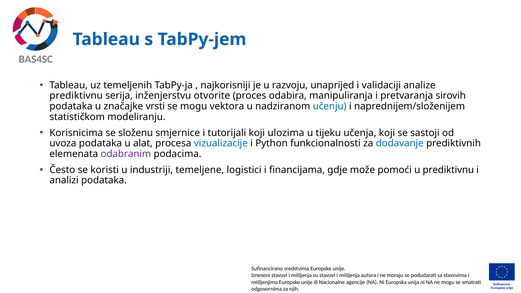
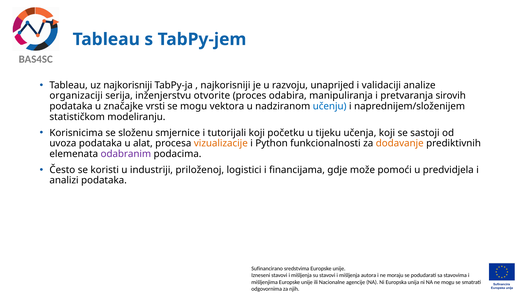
uz temeljenih: temeljenih -> najkorisniji (128, 85)
prediktivnu: prediktivnu -> organizaciji (76, 96)
ulozima: ulozima -> početku (286, 133)
vizualizacije colour: blue -> orange (221, 143)
dodavanje colour: blue -> orange (400, 143)
temeljene: temeljene -> priloženoj (200, 170)
u prediktivnu: prediktivnu -> predvidjela (448, 170)
